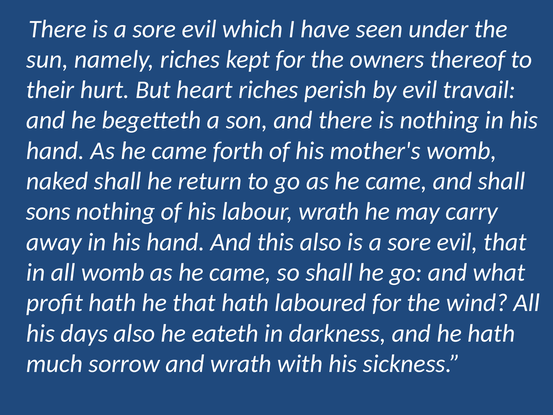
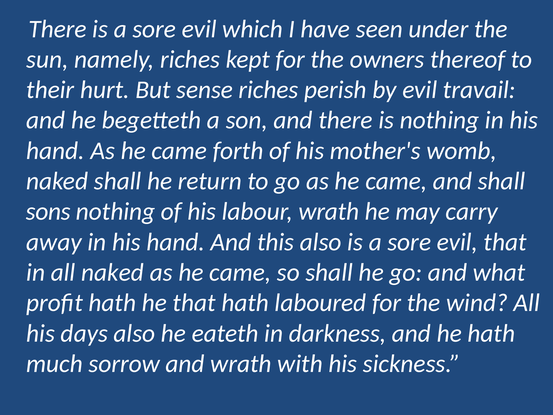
heart: heart -> sense (205, 90)
all womb: womb -> naked (113, 272)
